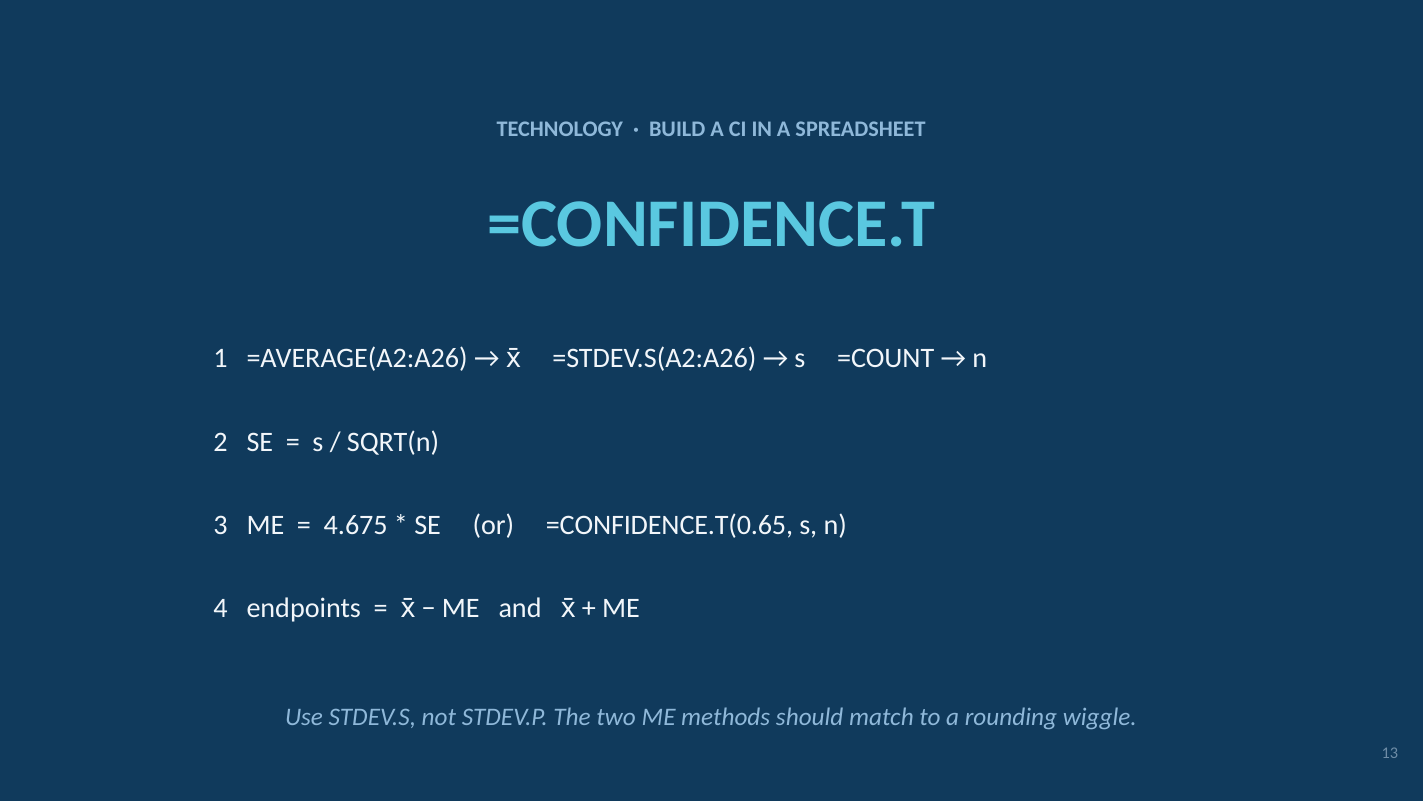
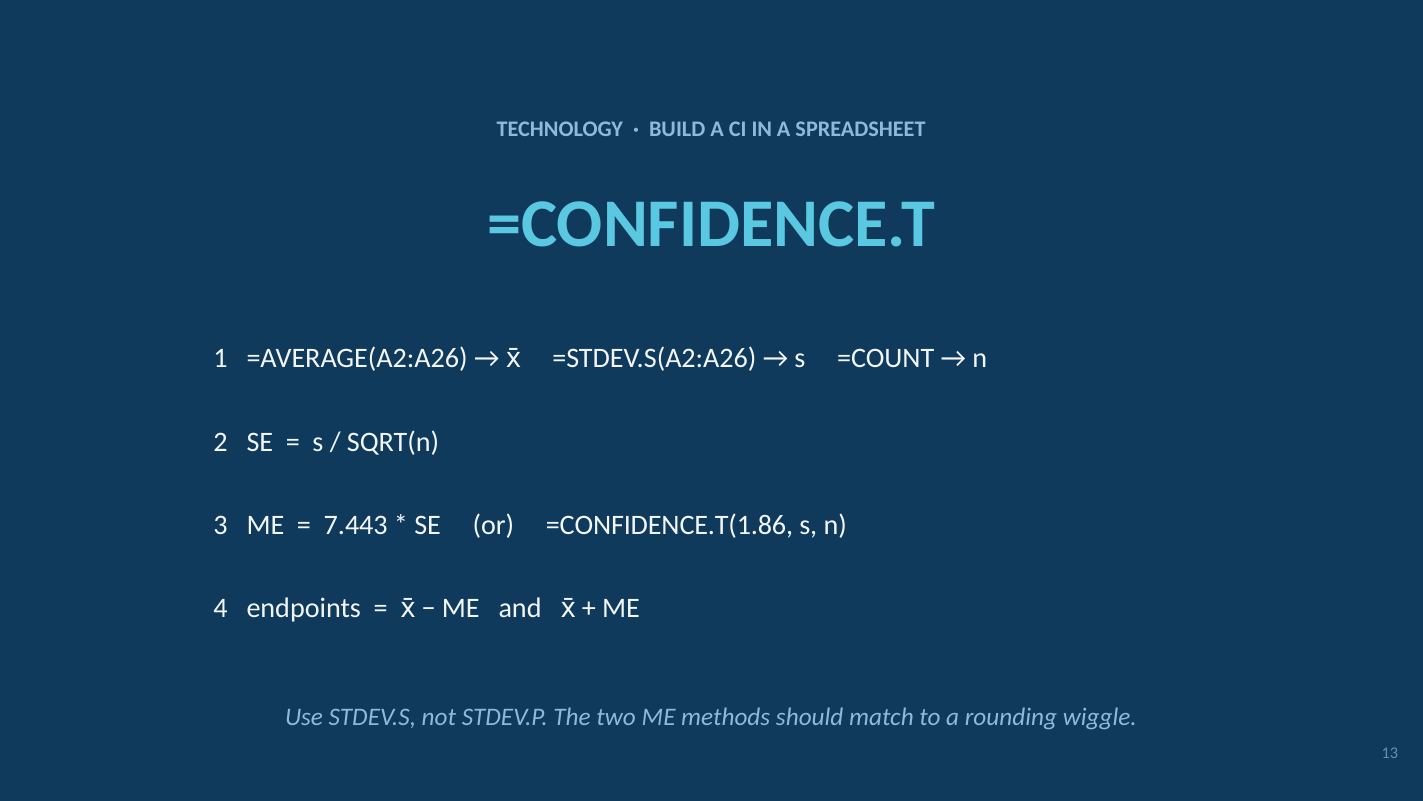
4.675: 4.675 -> 7.443 (356, 525)
=CONFIDENCE.T(0.65: =CONFIDENCE.T(0.65 -> =CONFIDENCE.T(1.86 (669, 525)
